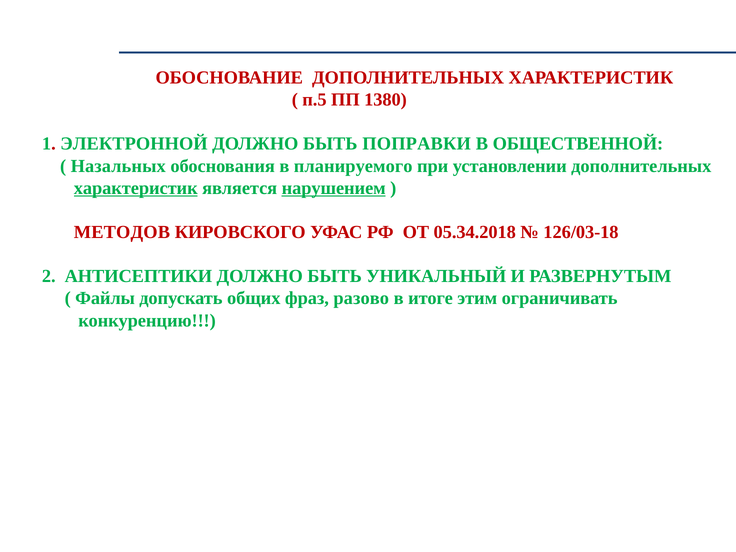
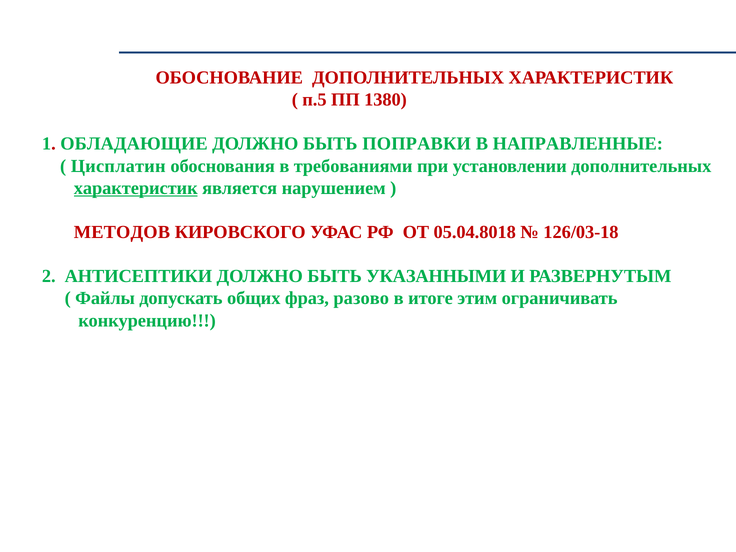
ЭЛЕКТРОННОЙ: ЭЛЕКТРОННОЙ -> ОБЛАДАЮЩИЕ (134, 144)
ОБЩЕСТВЕННОЙ: ОБЩЕСТВЕННОЙ -> НАПРАВЛЕННЫЕ (578, 144)
Назальных: Назальных -> Цисплатин (118, 166)
планируемого: планируемого -> требованиями (353, 166)
нарушением underline: present -> none (334, 188)
05.34.2018: 05.34.2018 -> 05.04.8018 (475, 232)
УНИКАЛЬНЫЙ: УНИКАЛЬНЫЙ -> УКАЗАННЫМИ (436, 276)
